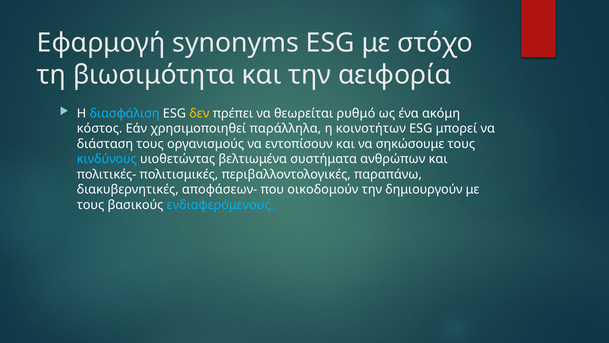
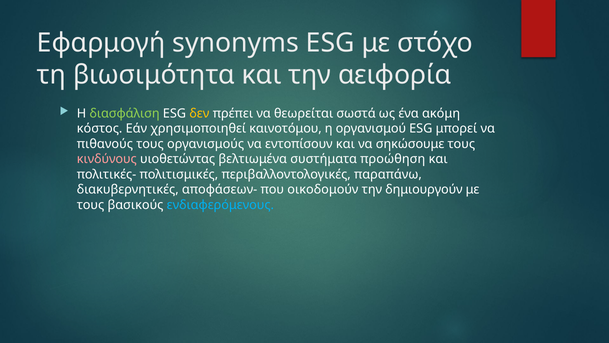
διασφάλιση colour: light blue -> light green (125, 113)
ρυθμό: ρυθμό -> σωστά (356, 113)
παράλληλα: παράλληλα -> καινοτόμου (286, 129)
κοινοτήτων: κοινοτήτων -> οργανισμού (371, 129)
διάσταση: διάσταση -> πιθανούς (105, 144)
κινδύνους colour: light blue -> pink (107, 159)
ανθρώπων: ανθρώπων -> προώθηση (393, 159)
